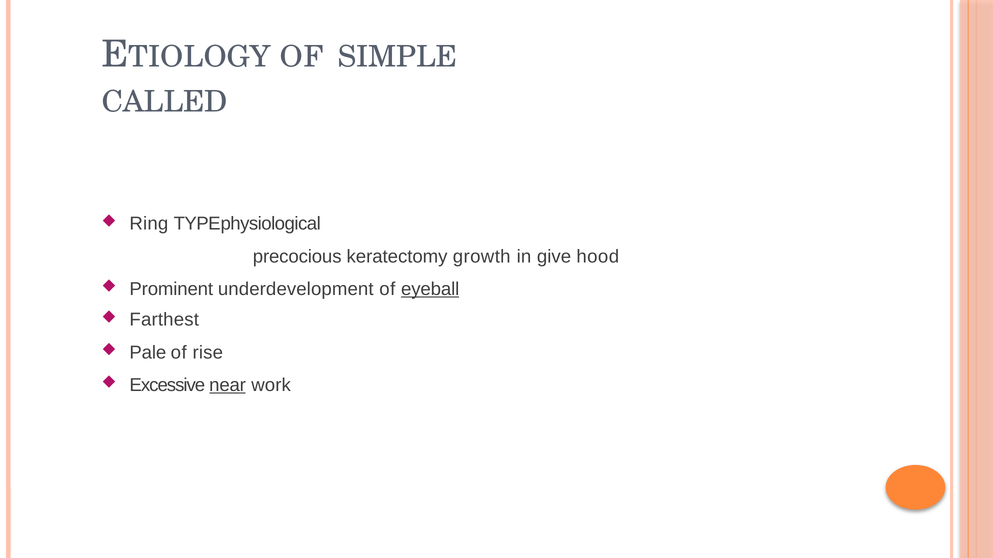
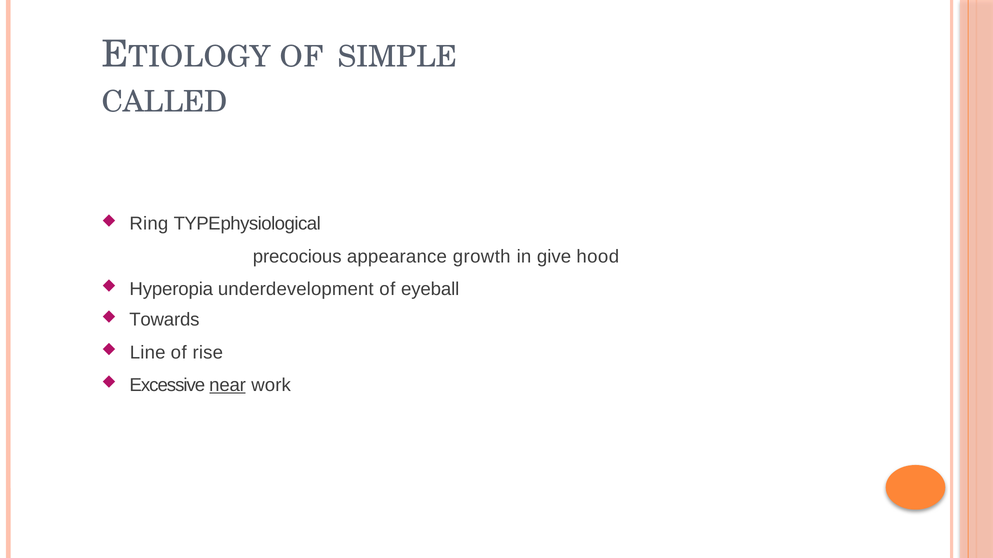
keratectomy: keratectomy -> appearance (397, 257)
Prominent: Prominent -> Hyperopia (171, 289)
eyeball underline: present -> none (430, 289)
Farthest: Farthest -> Towards (164, 320)
Pale: Pale -> Line (148, 353)
